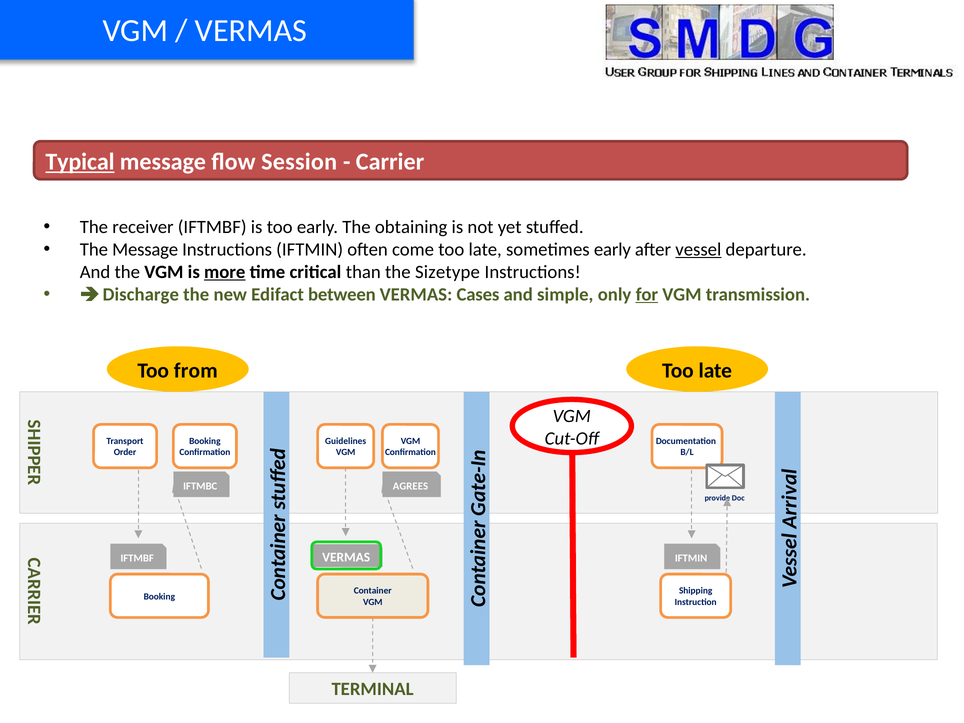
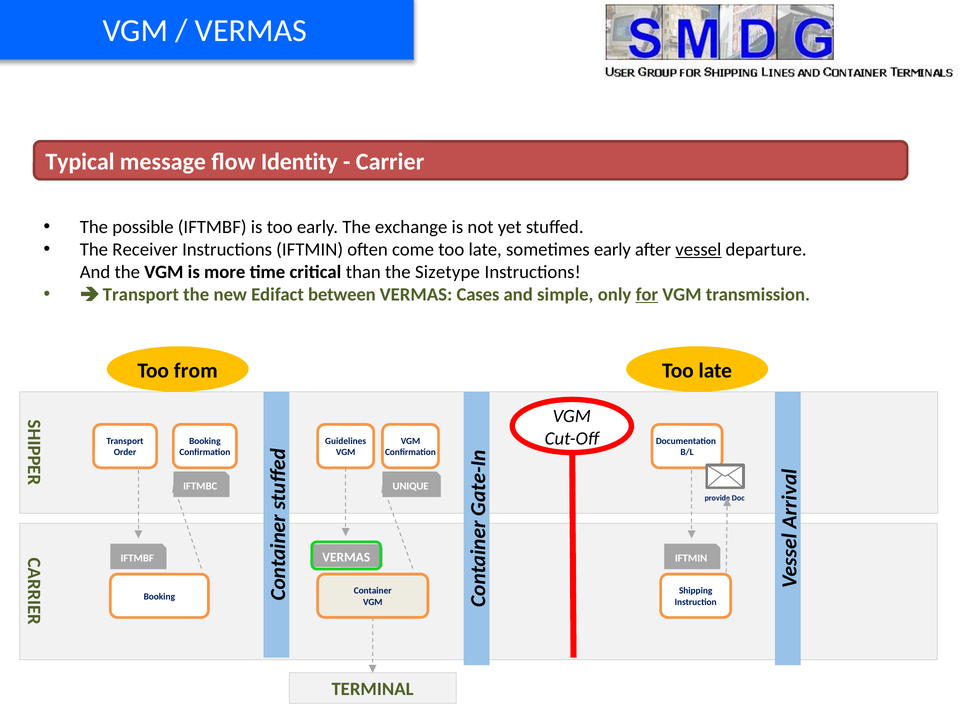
Typical underline: present -> none (80, 162)
Session: Session -> Identity (299, 162)
receiver: receiver -> possible (143, 227)
obtaining: obtaining -> exchange (411, 227)
The Message: Message -> Receiver (145, 249)
more underline: present -> none (225, 272)
Discharge: Discharge -> Transport (141, 294)
AGREES: AGREES -> UNIQUE (411, 486)
